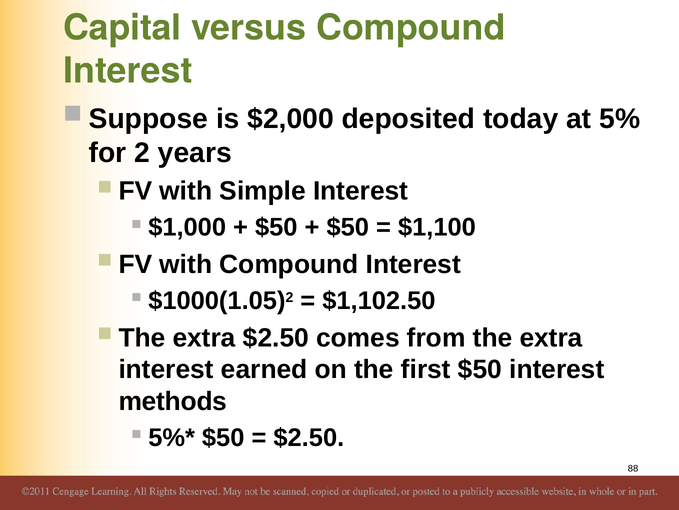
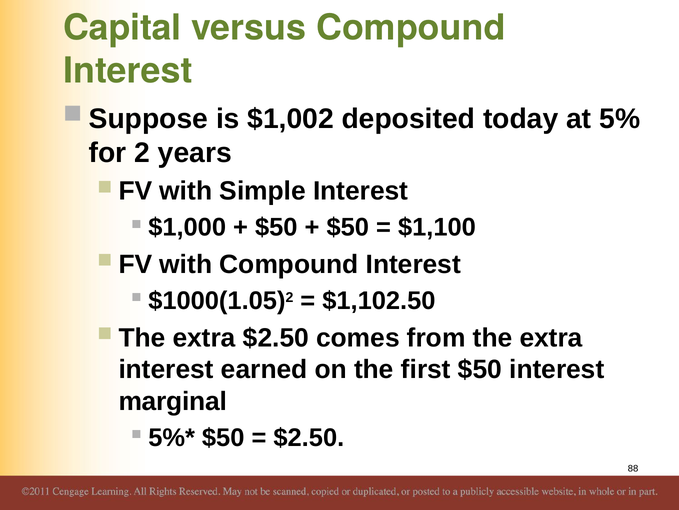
$2,000: $2,000 -> $1,002 (291, 119)
methods: methods -> marginal (173, 401)
